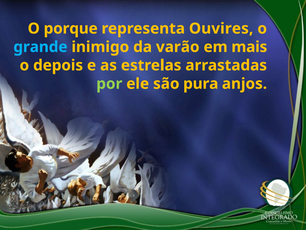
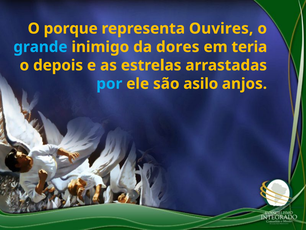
varão: varão -> dores (178, 47)
mais: mais -> teria (249, 47)
por colour: light green -> light blue (109, 84)
pura: pura -> asilo (201, 84)
